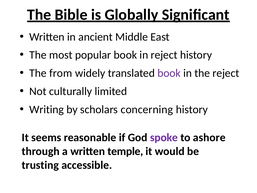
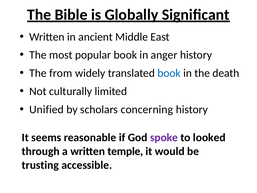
in reject: reject -> anger (164, 55)
book colour: purple -> blue (169, 73)
the reject: reject -> death (226, 73)
Writing: Writing -> Unified (47, 109)
ashore: ashore -> looked (209, 137)
